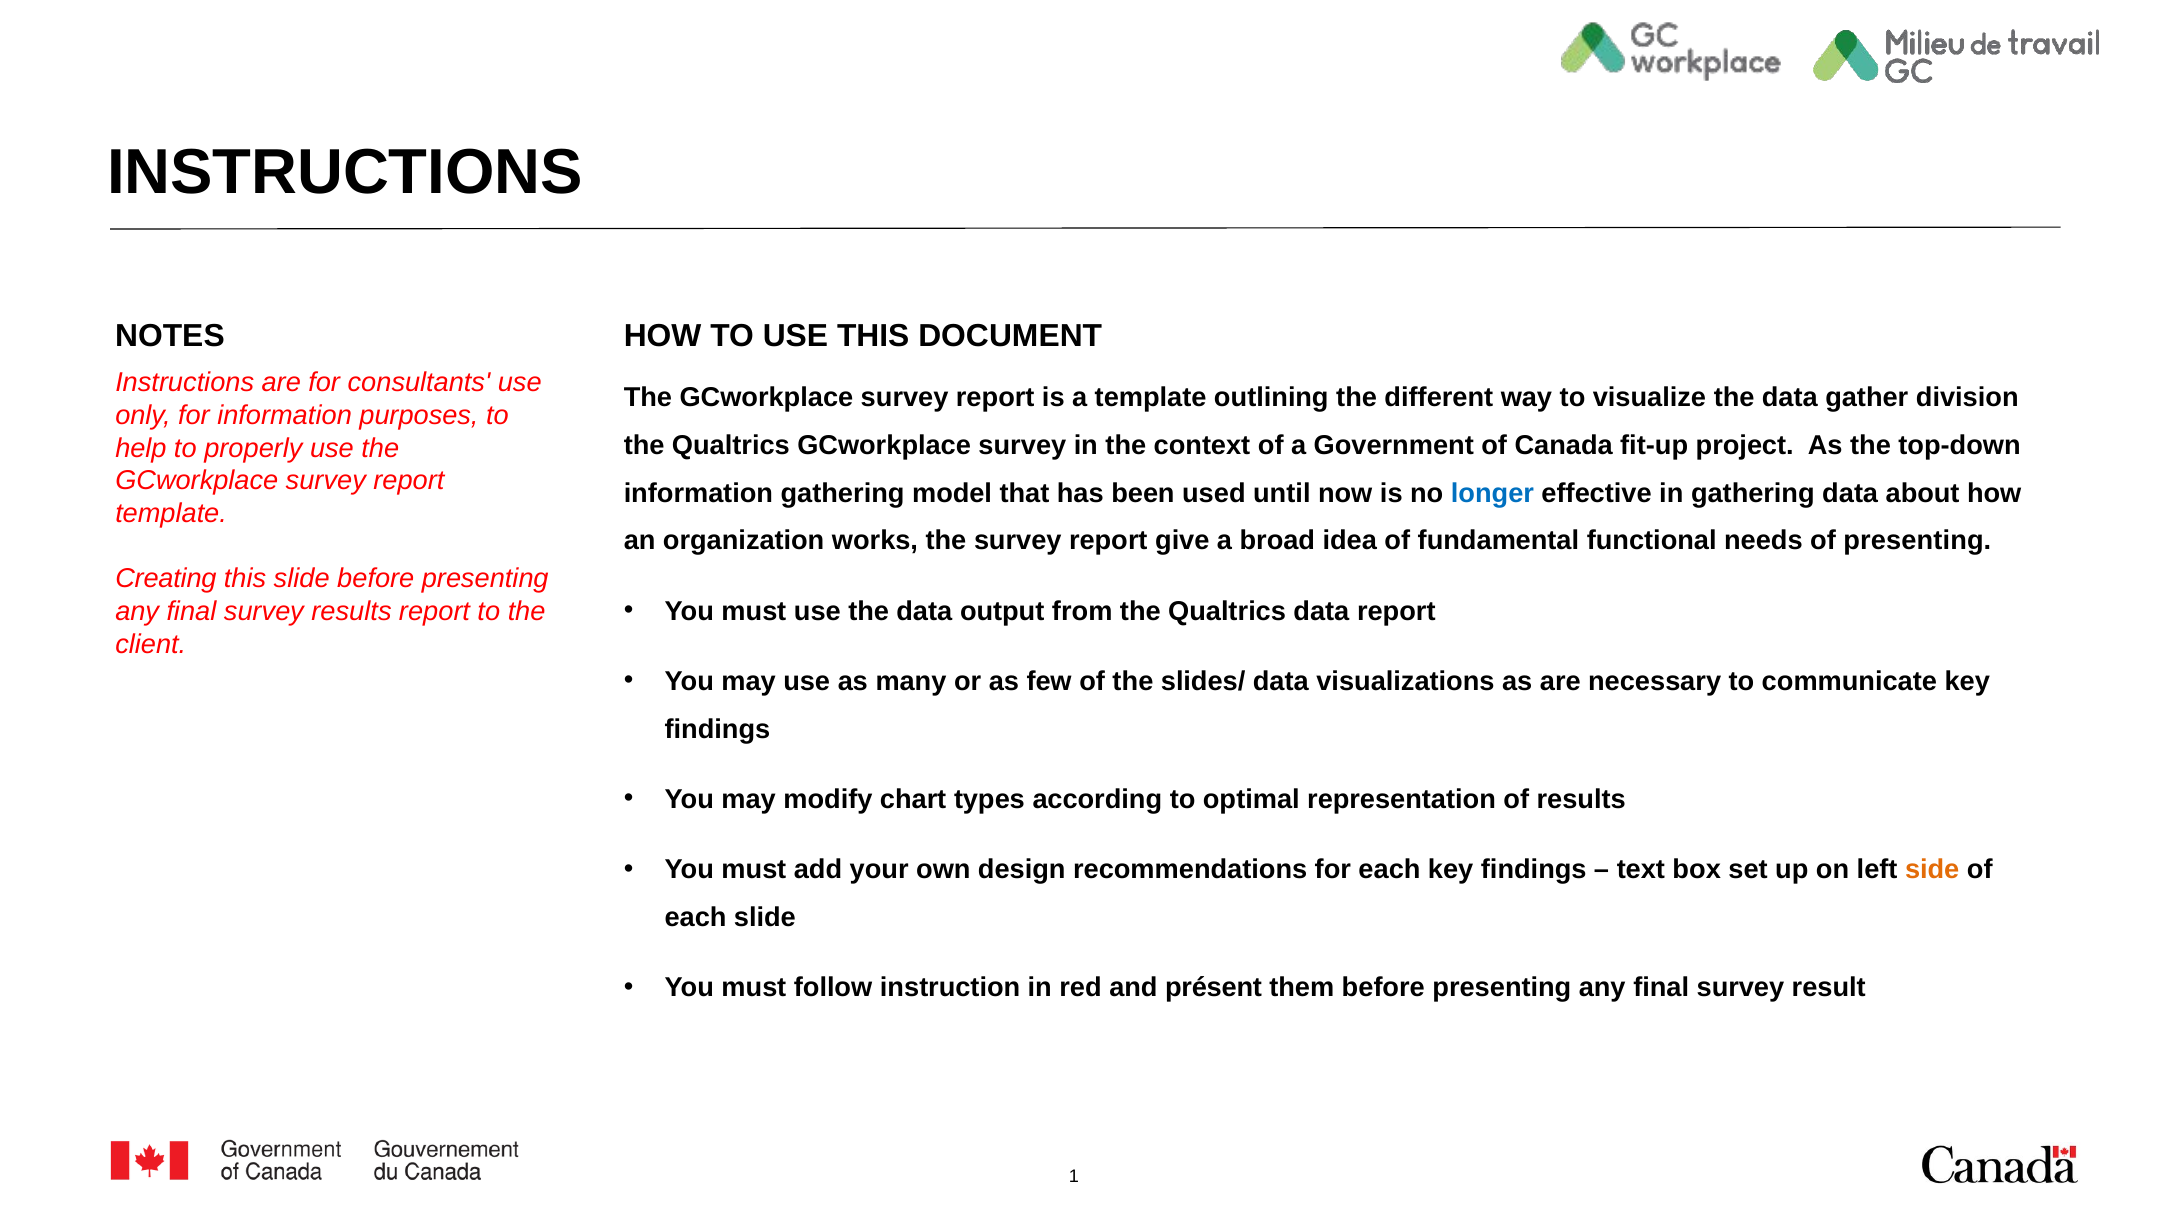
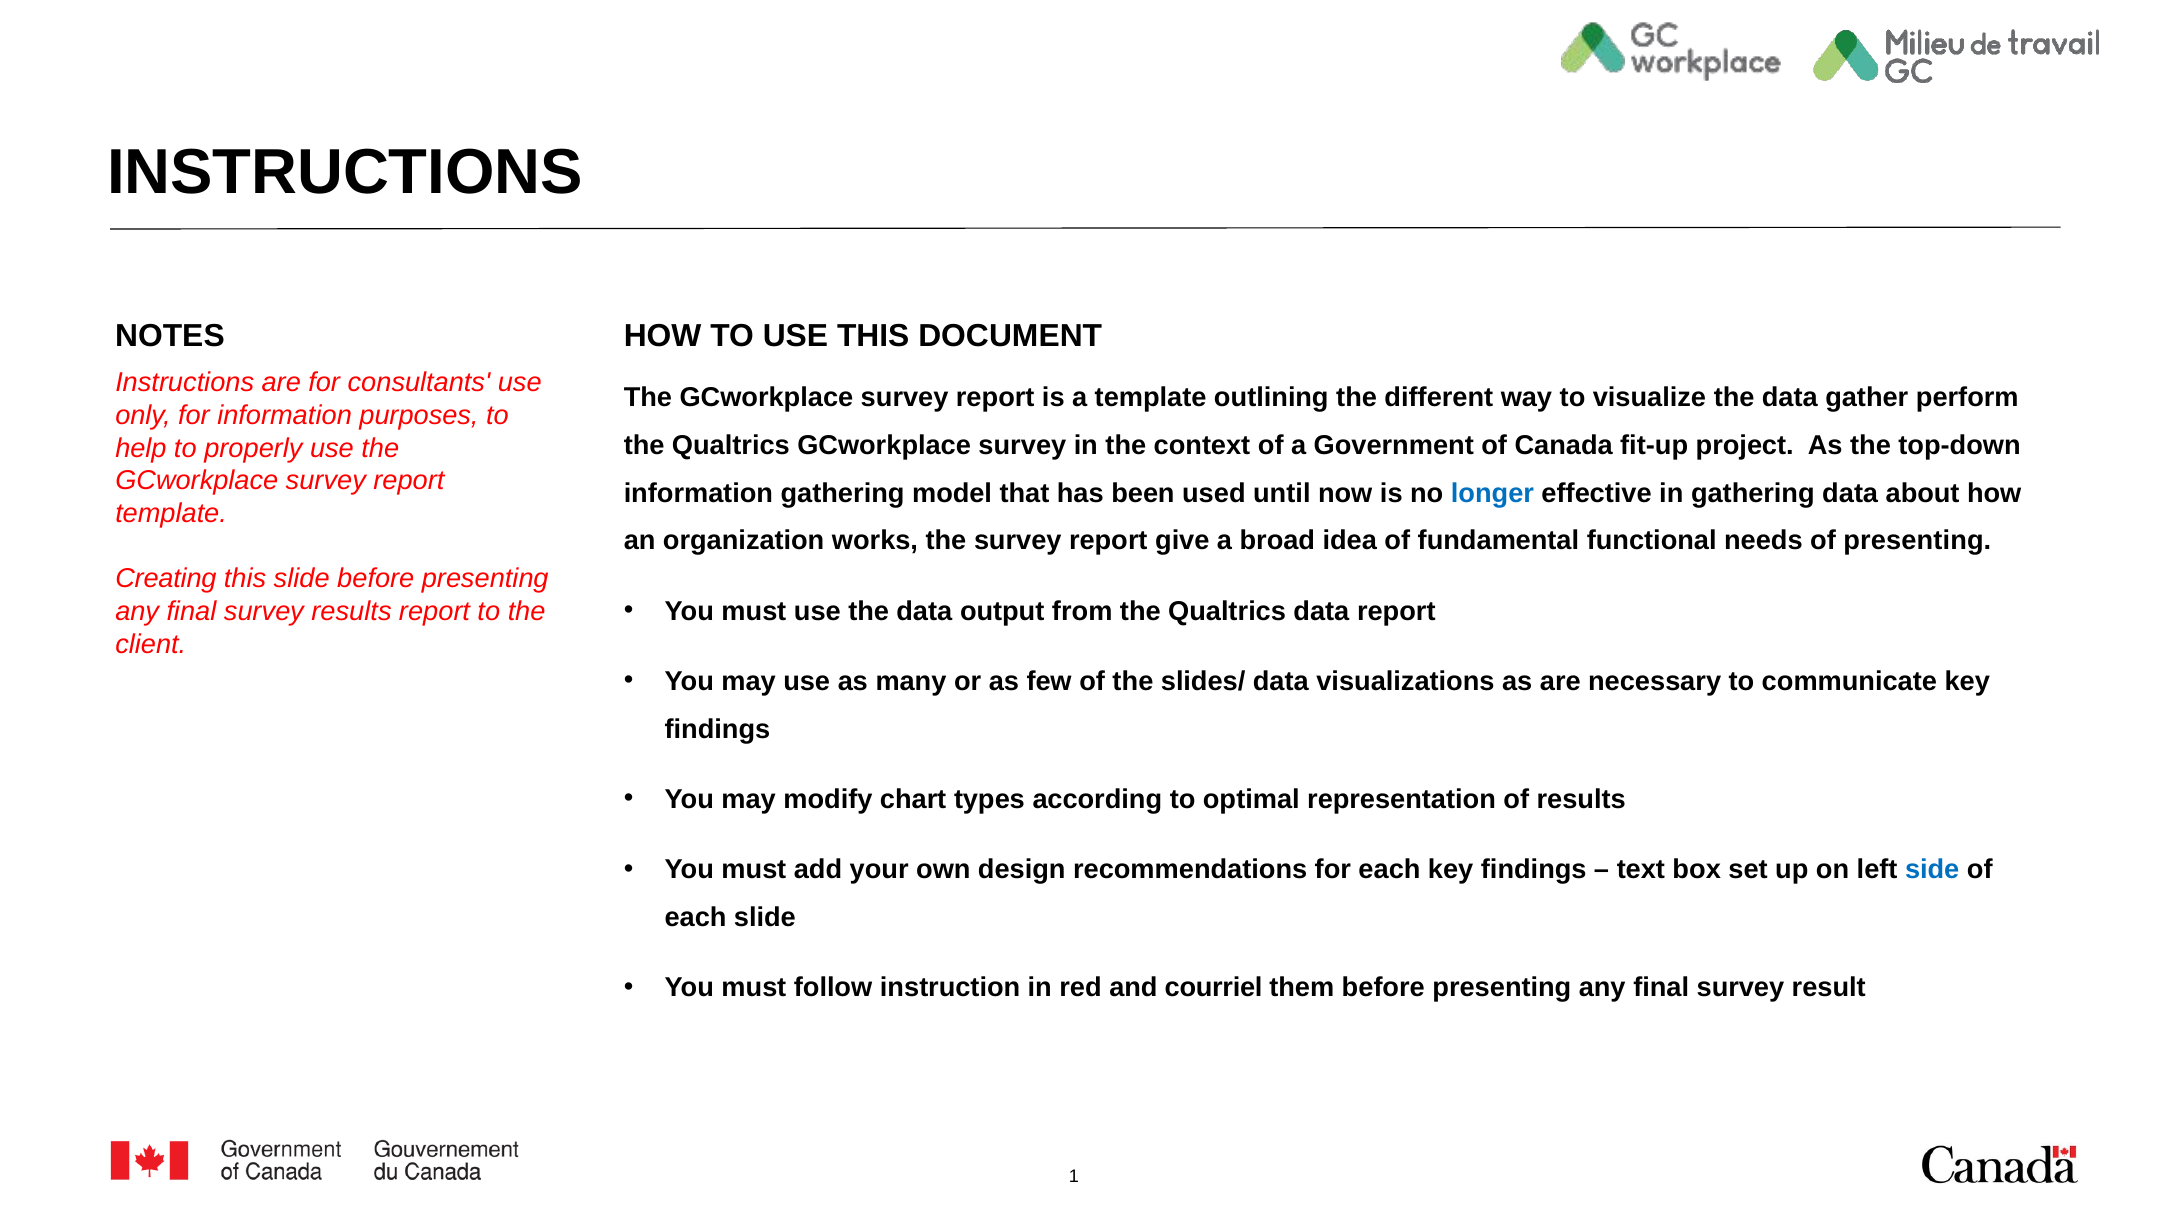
division: division -> perform (1967, 398)
side colour: orange -> blue (1932, 870)
présent: présent -> courriel (1214, 988)
